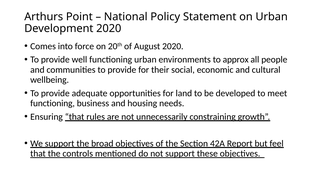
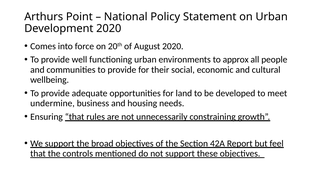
functioning: functioning -> undermine (52, 103)
